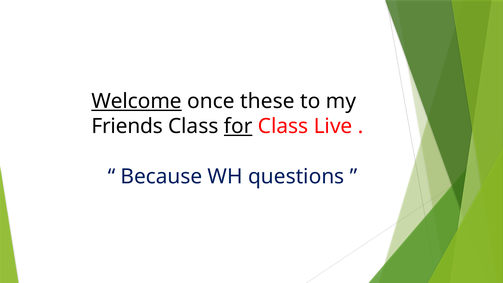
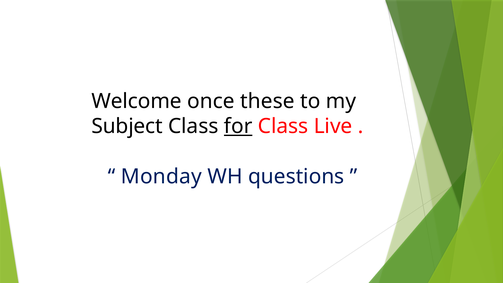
Welcome underline: present -> none (137, 101)
Friends: Friends -> Subject (127, 126)
Because: Because -> Monday (161, 177)
